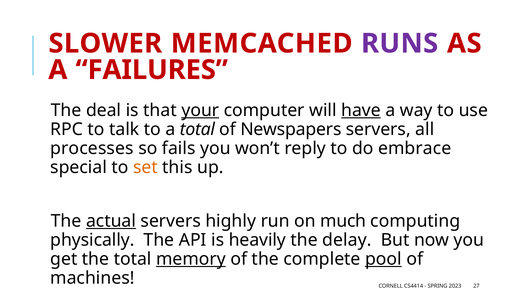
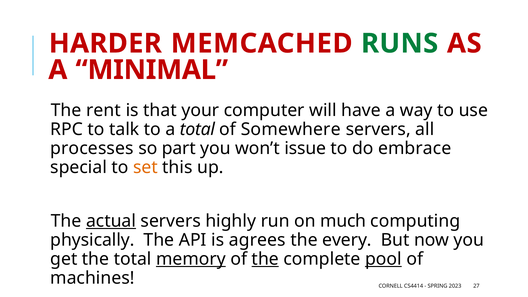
SLOWER: SLOWER -> HARDER (105, 43)
RUNS colour: purple -> green (400, 43)
FAILURES: FAILURES -> MINIMAL (152, 70)
deal: deal -> rent (104, 110)
your underline: present -> none (200, 110)
have underline: present -> none (361, 110)
Newspapers: Newspapers -> Somewhere (291, 129)
fails: fails -> part (179, 148)
reply: reply -> issue (305, 148)
heavily: heavily -> agrees (257, 240)
delay: delay -> every (347, 240)
the underline: none -> present (265, 259)
